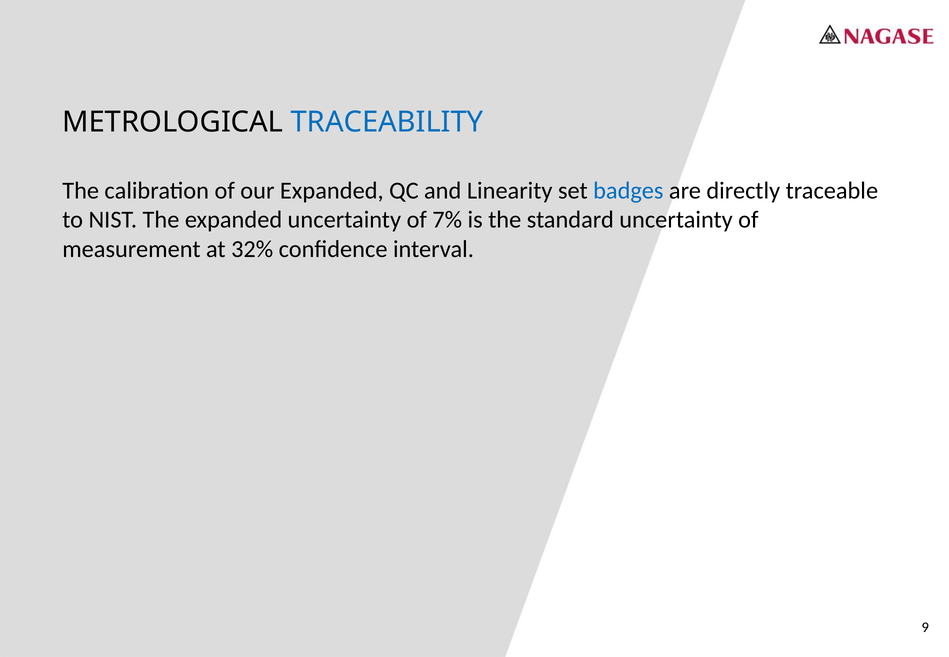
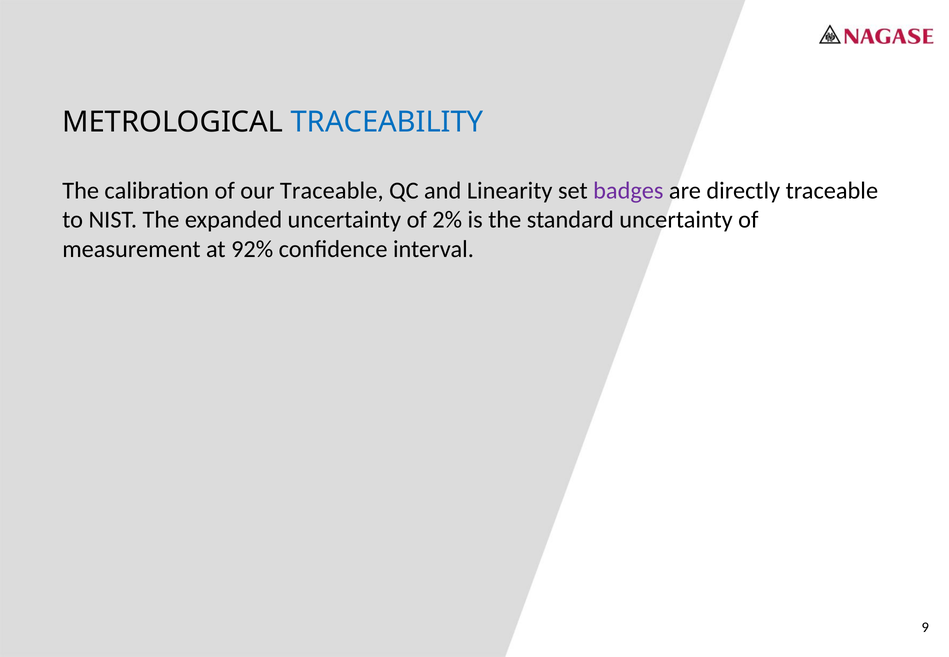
our Expanded: Expanded -> Traceable (332, 190)
badges colour: blue -> purple (628, 190)
7%: 7% -> 2% (447, 220)
32%: 32% -> 92% (252, 249)
